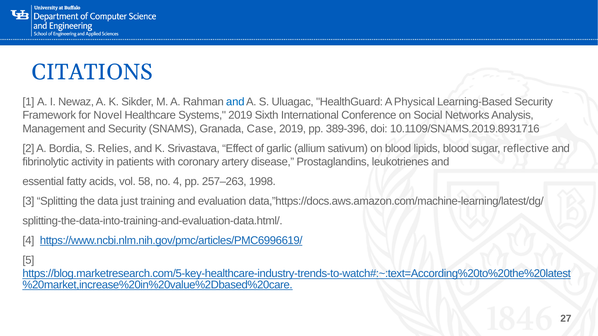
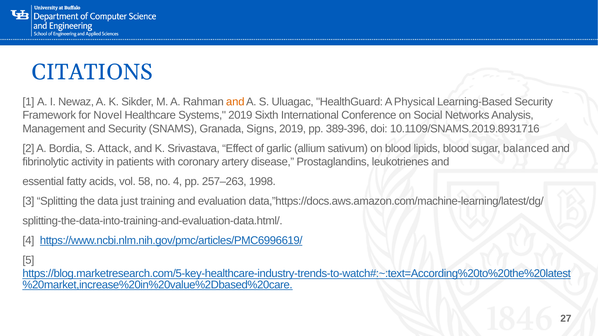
and colour: blue -> orange (235, 102)
Case: Case -> Signs (262, 129)
Relies: Relies -> Attack (115, 149)
reflective: reflective -> balanced (526, 149)
